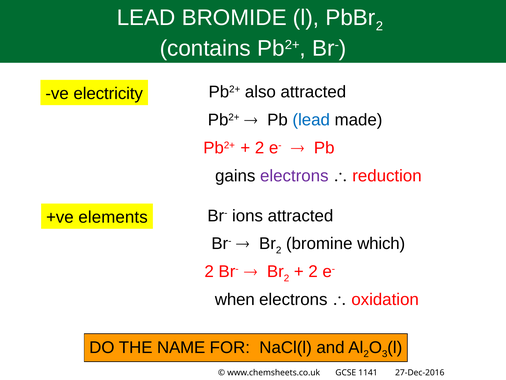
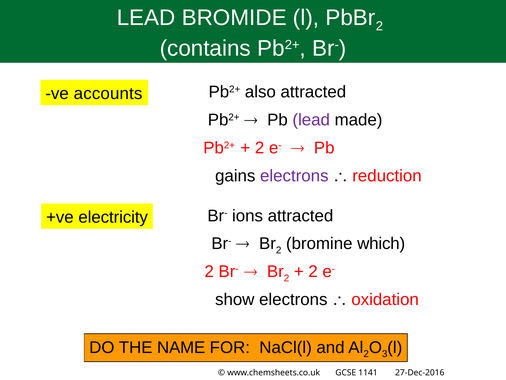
electricity: electricity -> accounts (108, 94)
lead colour: blue -> purple (311, 120)
elements: elements -> electricity (113, 217)
when: when -> show (235, 299)
